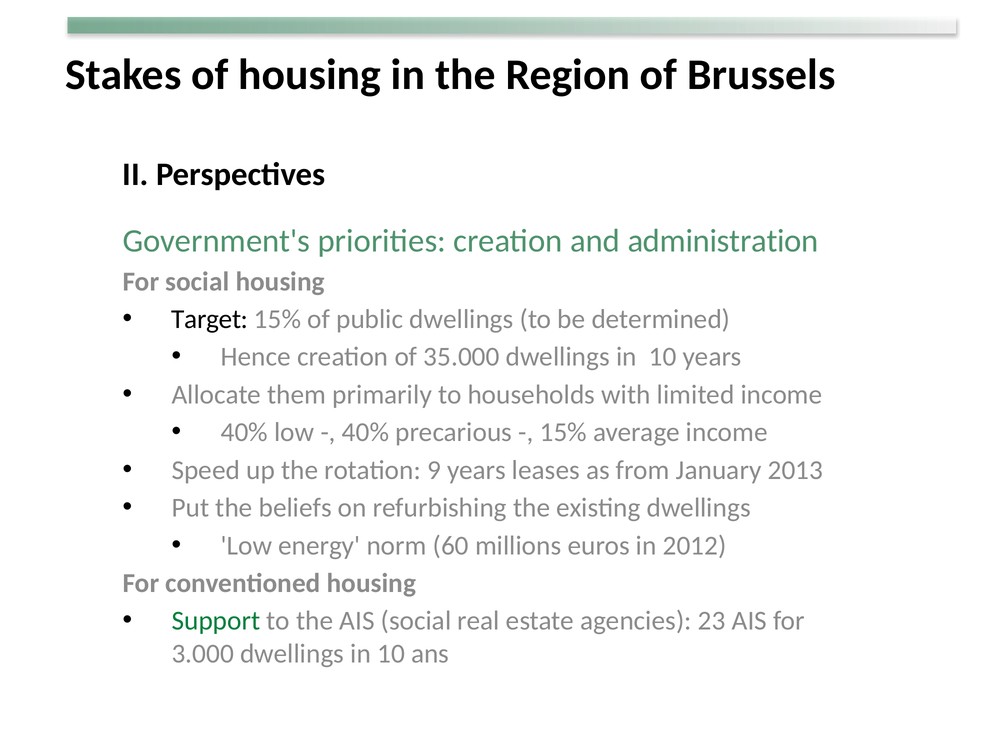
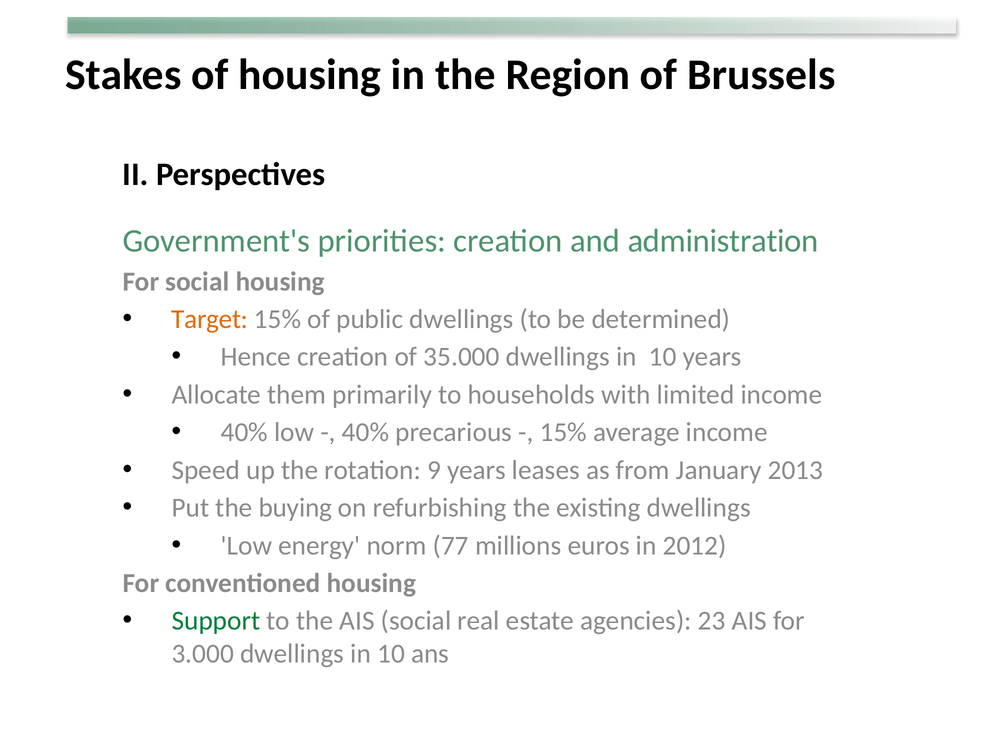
Target colour: black -> orange (210, 319)
beliefs: beliefs -> buying (295, 508)
60: 60 -> 77 (451, 546)
